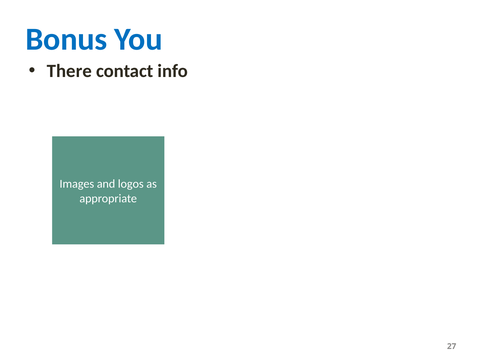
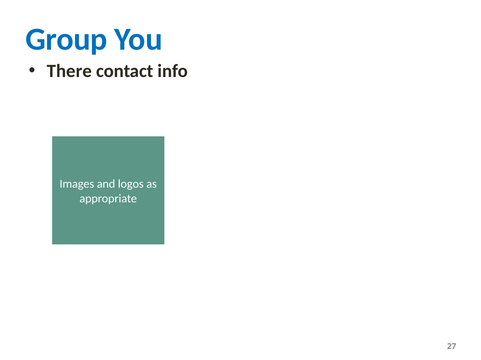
Bonus: Bonus -> Group (66, 39)
